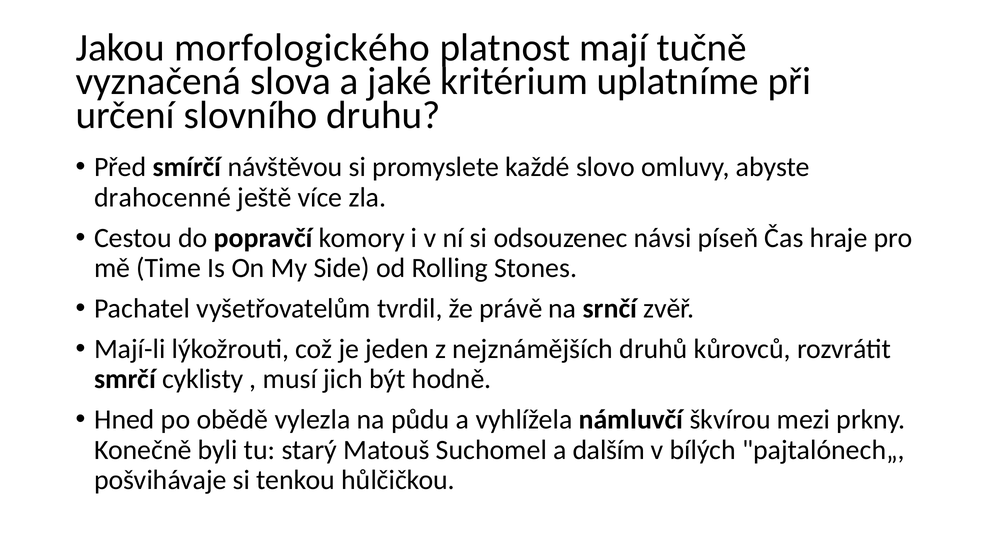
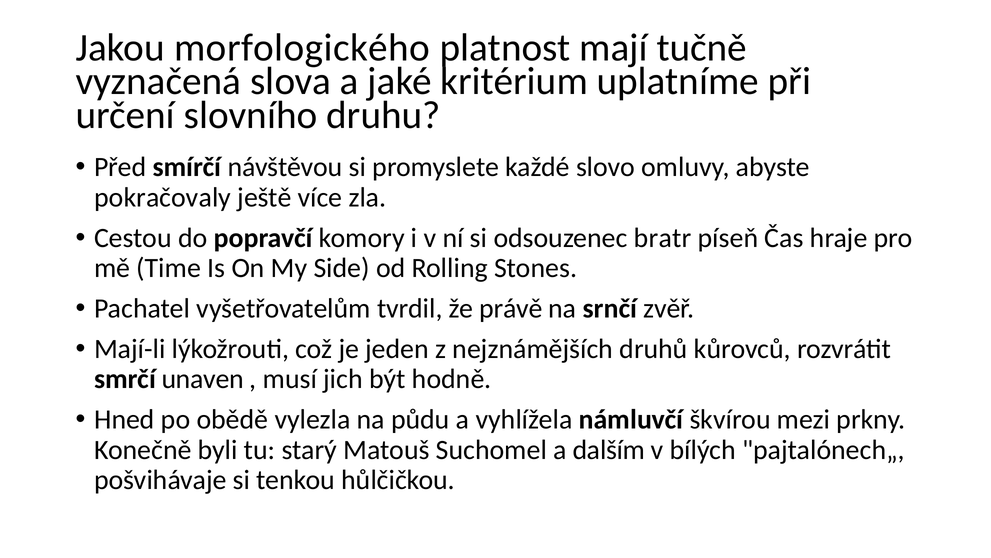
drahocenné: drahocenné -> pokračovaly (163, 197)
návsi: návsi -> bratr (663, 238)
cyklisty: cyklisty -> unaven (203, 379)
